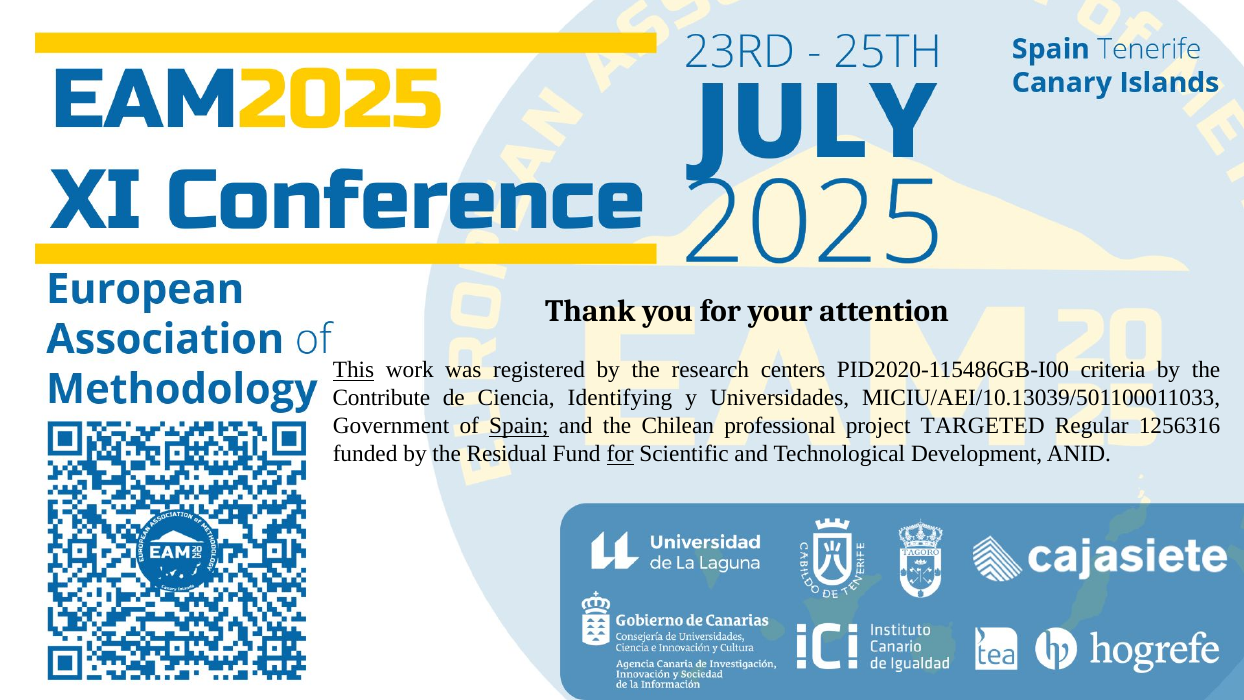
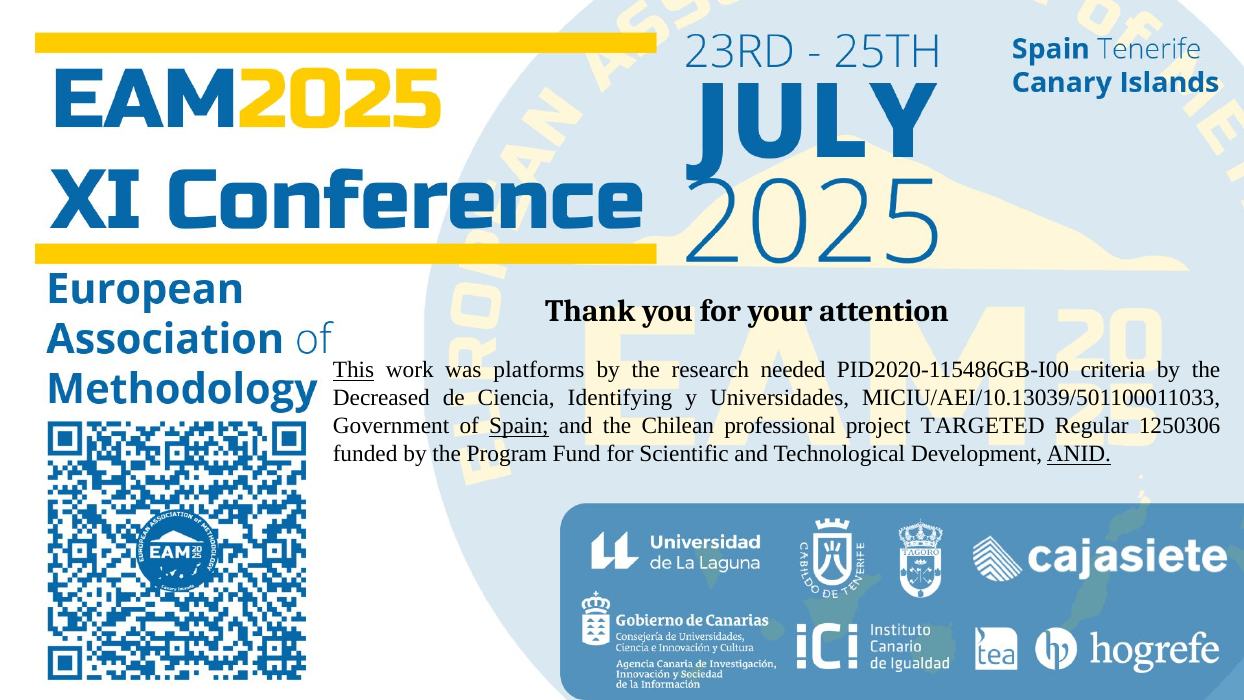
registered: registered -> platforms (539, 370)
centers: centers -> needed (793, 370)
Contribute: Contribute -> Decreased (381, 398)
1256316: 1256316 -> 1250306 (1180, 426)
Residual: Residual -> Program (507, 454)
for underline: present -> none (620, 454)
ANID underline: none -> present (1079, 454)
